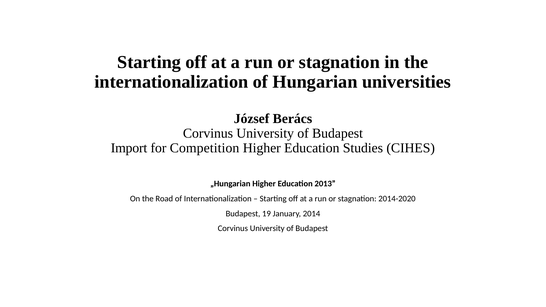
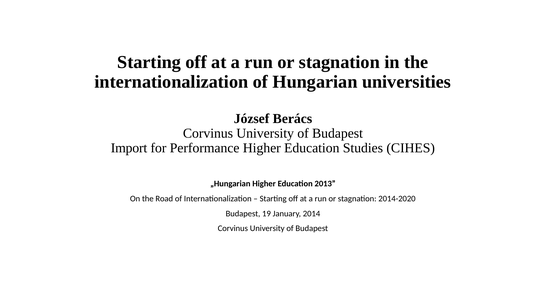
Competition: Competition -> Performance (205, 148)
